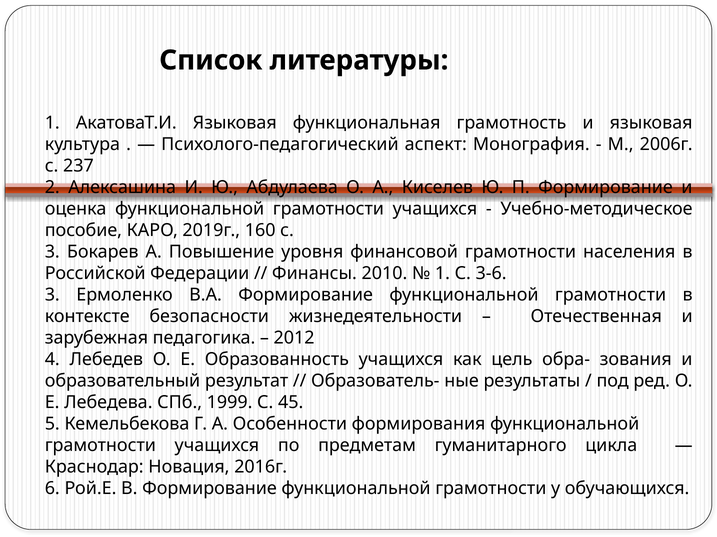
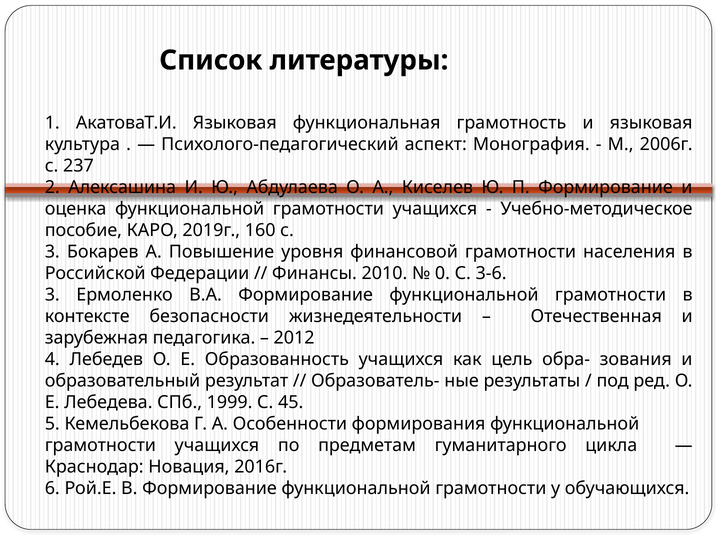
1: 1 -> 0 (442, 274)
